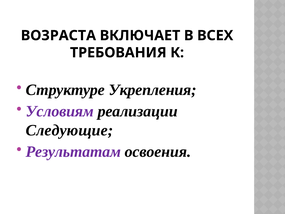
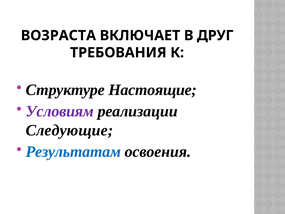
ВСЕХ: ВСЕХ -> ДРУГ (215, 35)
Укрепления: Укрепления -> Настоящие (153, 90)
Результатам colour: purple -> blue (73, 151)
